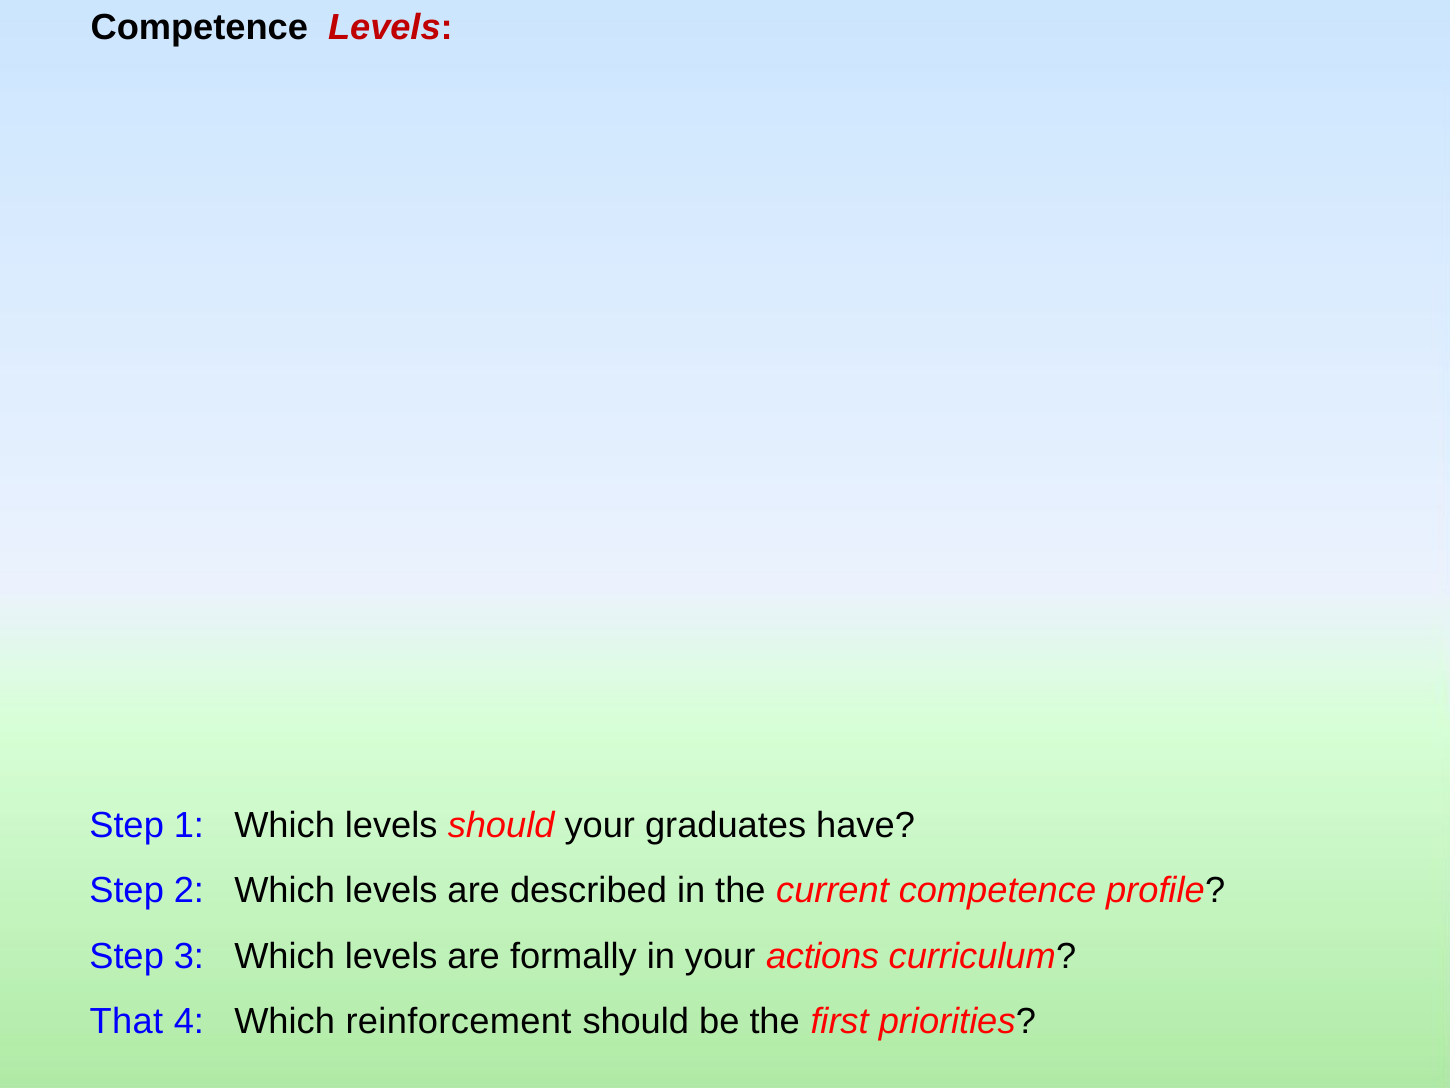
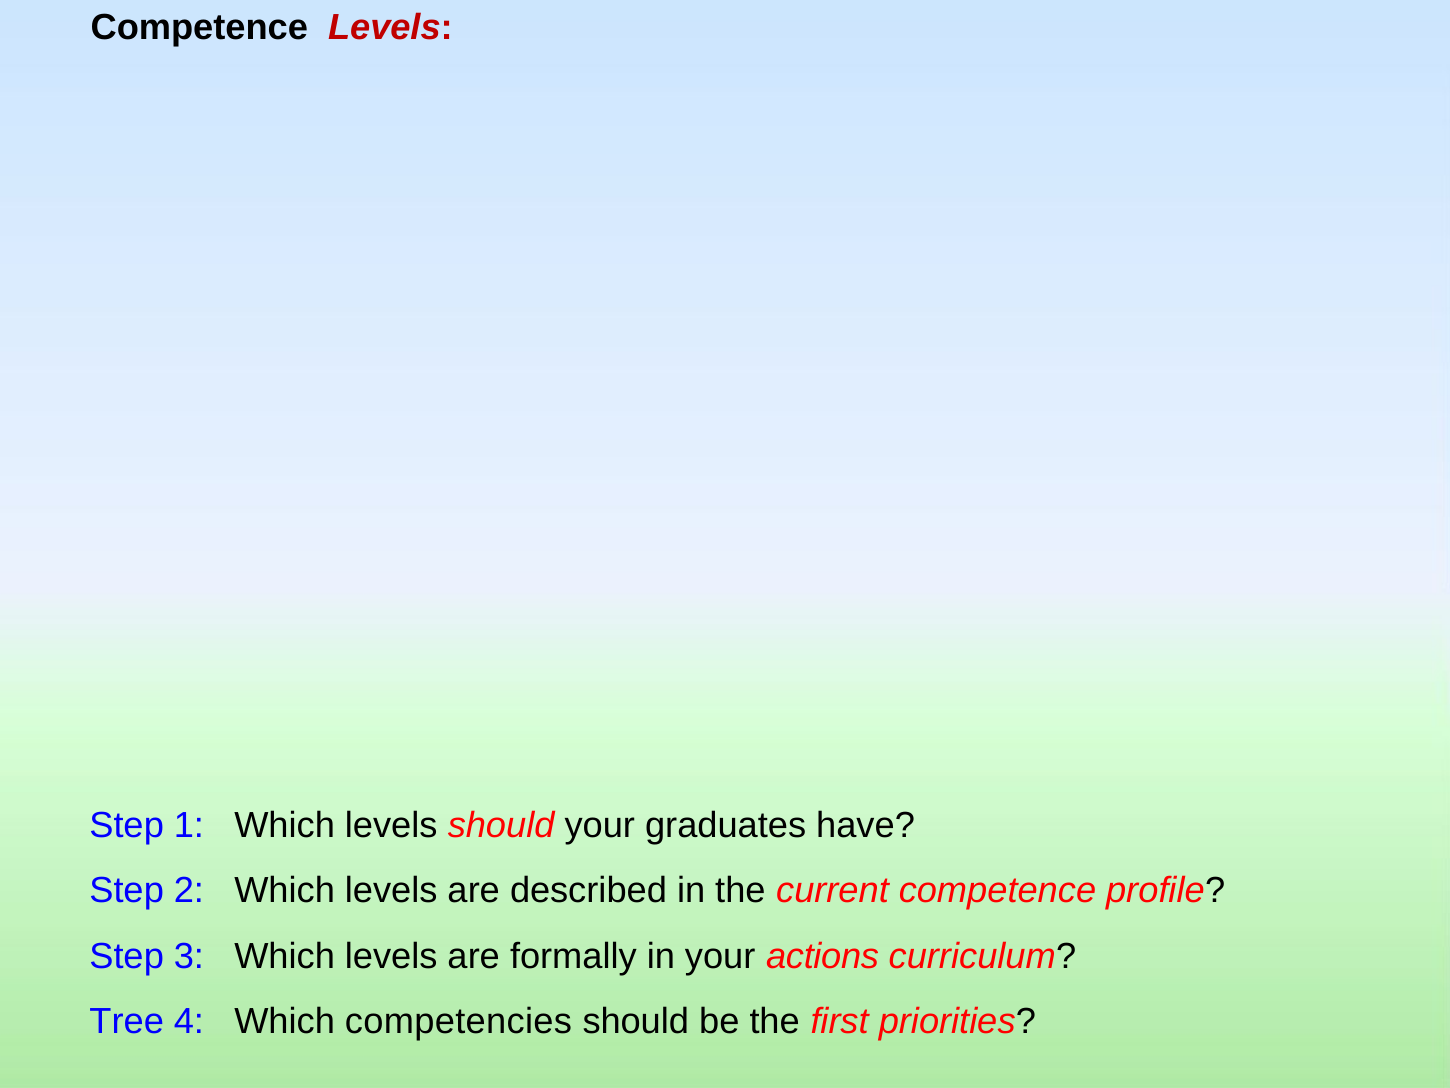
That: That -> Tree (127, 1021)
Which reinforcement: reinforcement -> competencies (458, 1021)
